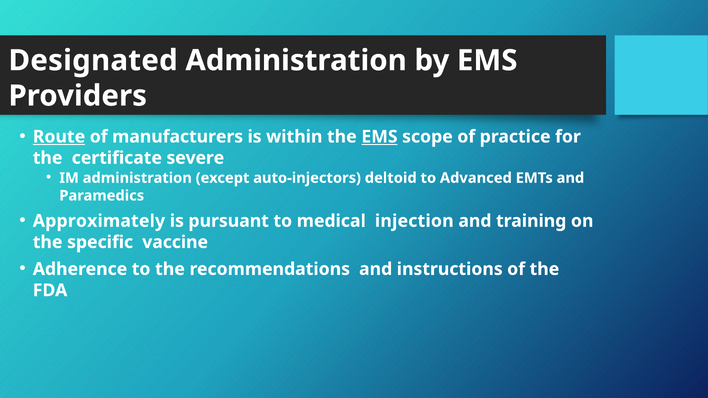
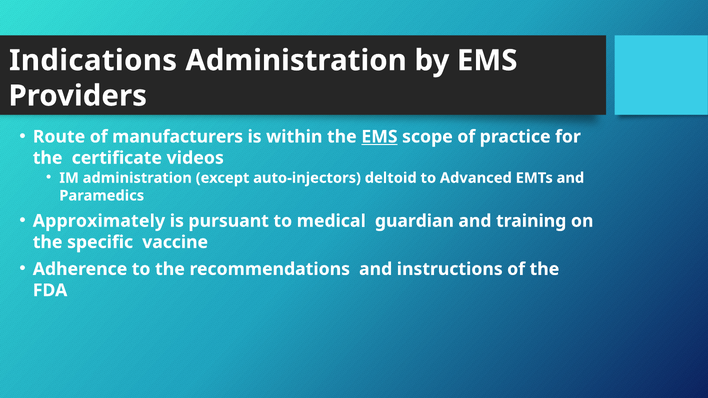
Designated: Designated -> Indications (93, 61)
Route underline: present -> none (59, 137)
severe: severe -> videos (195, 158)
injection: injection -> guardian (414, 221)
